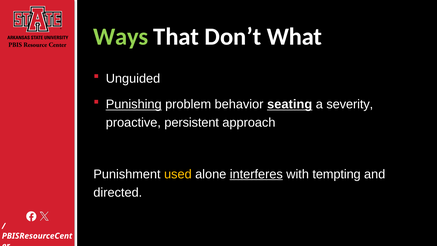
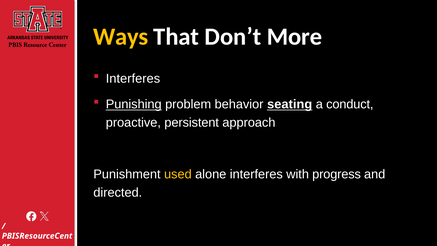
Ways colour: light green -> yellow (121, 37)
What: What -> More (294, 37)
Unguided: Unguided -> Interferes (133, 79)
severity: severity -> conduct (350, 104)
interferes underline: present -> none (256, 174)
tempting: tempting -> progress (337, 174)
